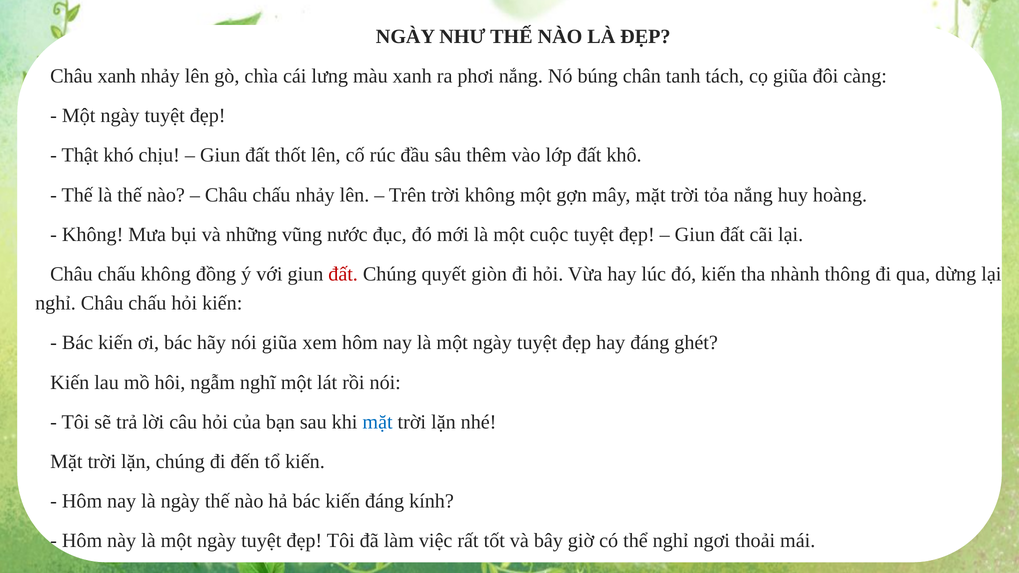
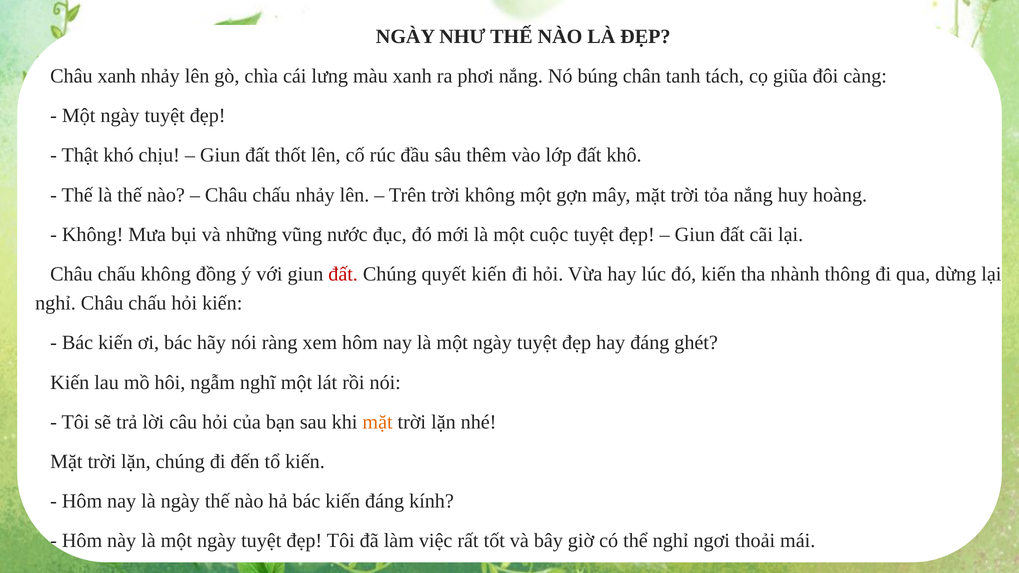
quyết giòn: giòn -> kiến (489, 274)
nói giũa: giũa -> ràng (280, 343)
mặt colour: blue -> orange (378, 422)
